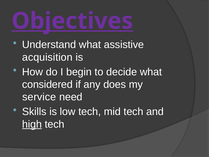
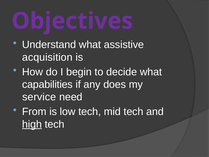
Objectives underline: present -> none (72, 21)
considered: considered -> capabilities (47, 84)
Skills: Skills -> From (34, 111)
